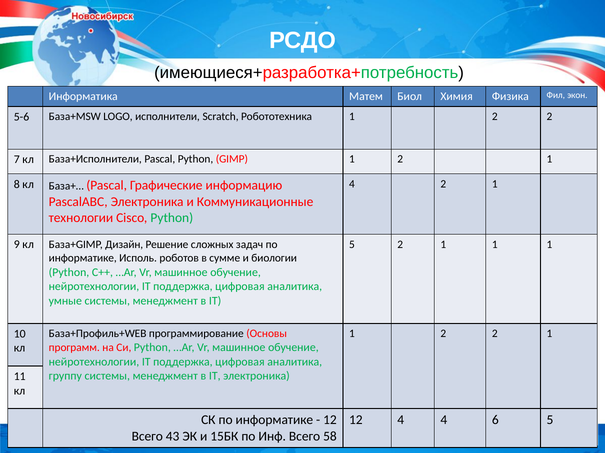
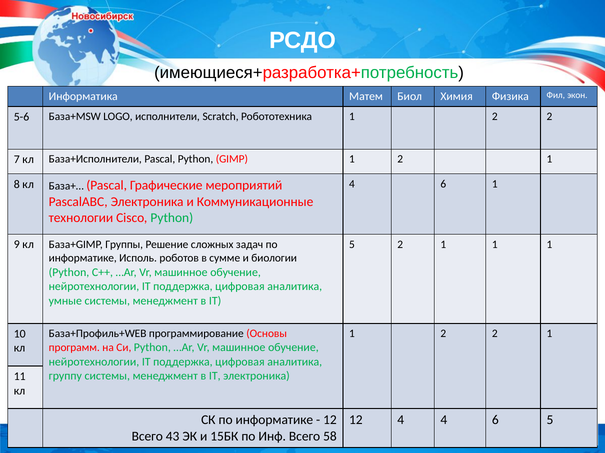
2: 2 -> 6 (443, 184)
информацию: информацию -> мероприятий (244, 185)
Дизайн: Дизайн -> Группы (124, 245)
